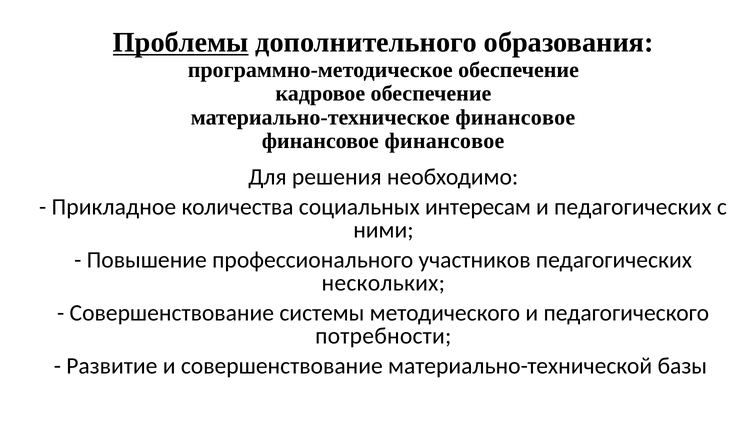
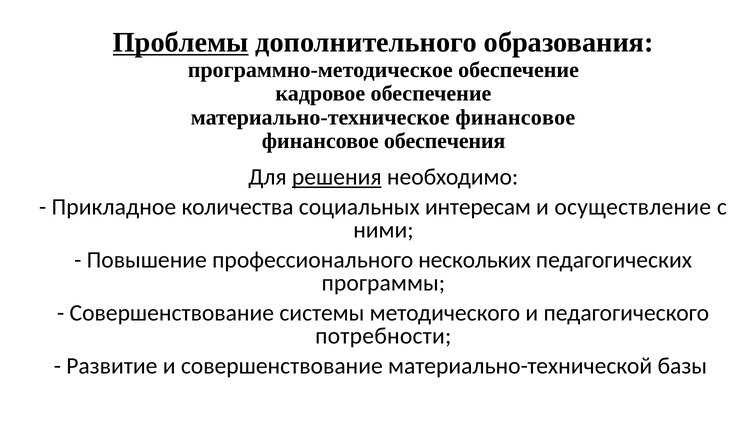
финансовое: финансовое -> обеспечения (445, 141)
решения underline: none -> present (337, 177)
и педагогических: педагогических -> осуществление (633, 207)
участников: участников -> нескольких (475, 260)
нескольких: нескольких -> программы (383, 283)
